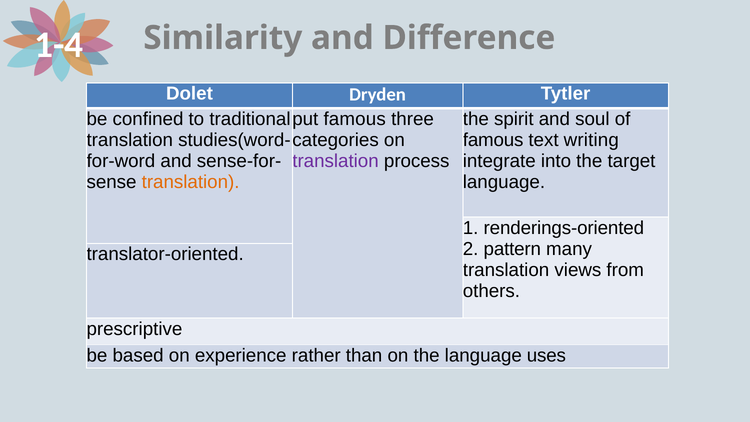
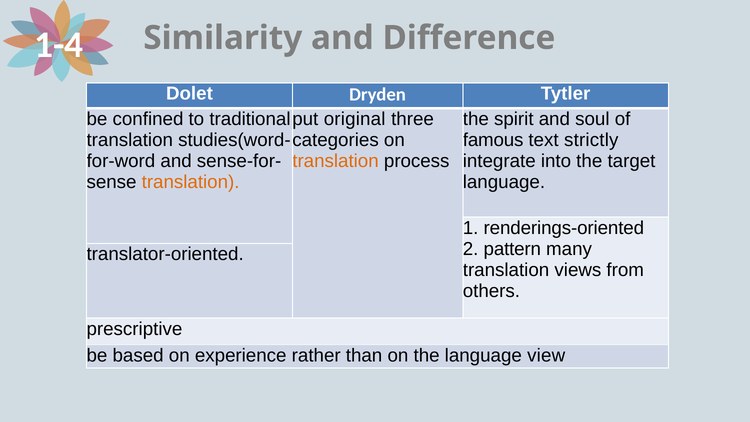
put famous: famous -> original (355, 119)
writing: writing -> strictly (591, 140)
translation colour: purple -> orange (336, 161)
uses: uses -> view (546, 355)
